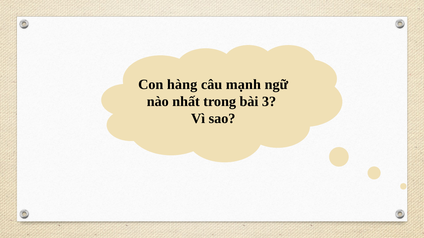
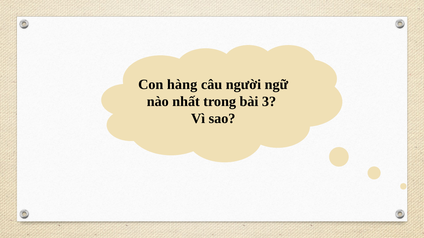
mạnh: mạnh -> người (243, 85)
